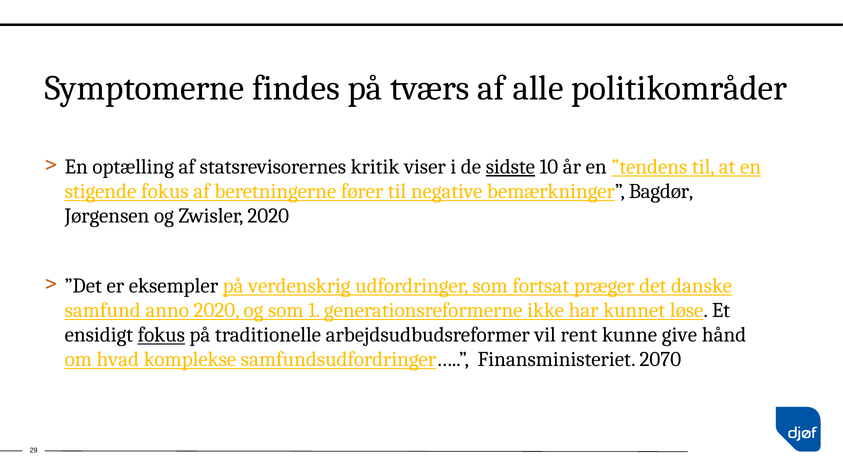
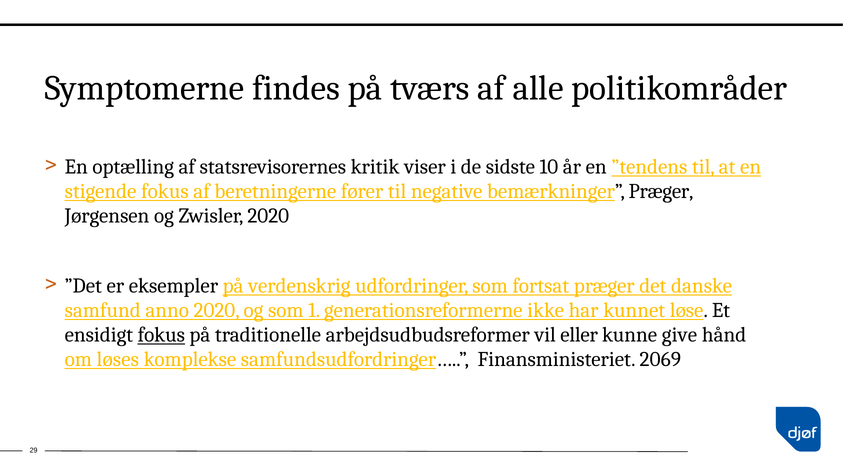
sidste underline: present -> none (510, 167)
bemærkninger Bagdør: Bagdør -> Præger (661, 191)
rent: rent -> eller (579, 335)
hvad: hvad -> løses (118, 360)
2070: 2070 -> 2069 (660, 360)
